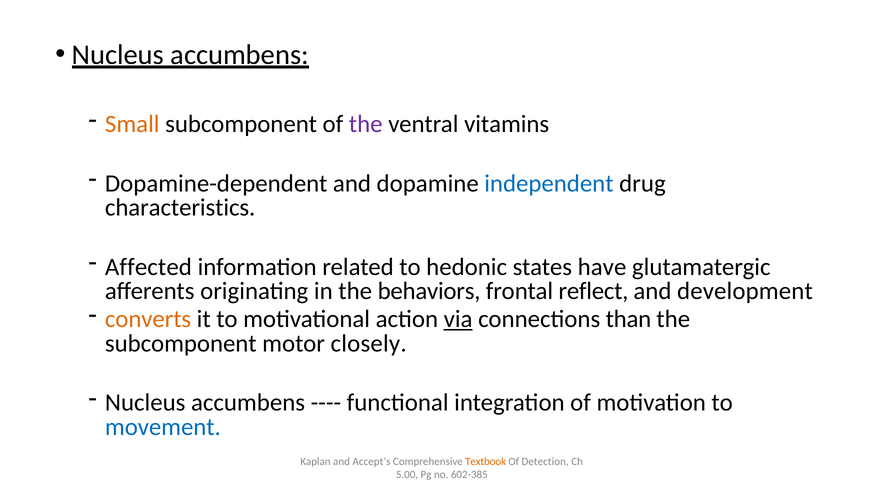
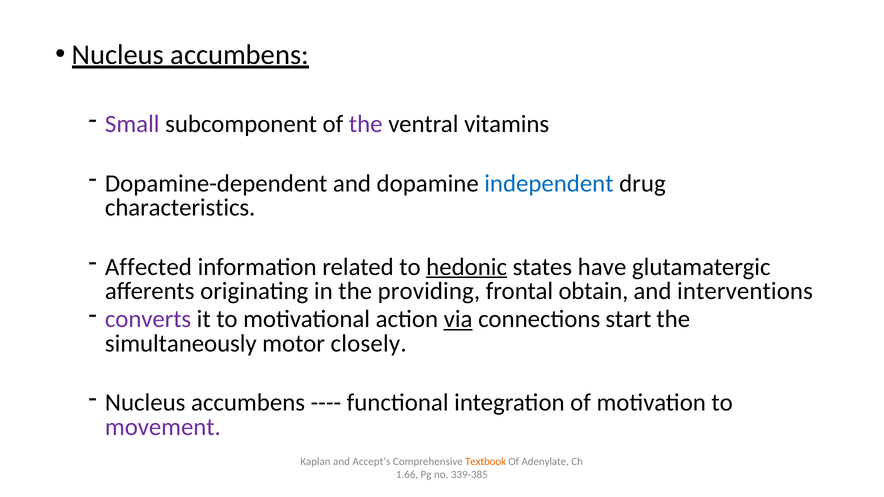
Small colour: orange -> purple (132, 124)
hedonic underline: none -> present (467, 267)
behaviors: behaviors -> providing (429, 291)
reflect: reflect -> obtain (593, 291)
development: development -> interventions (745, 291)
converts colour: orange -> purple (148, 319)
than: than -> start (628, 319)
subcomponent: subcomponent -> simultaneously (181, 344)
movement colour: blue -> purple (163, 427)
Detection: Detection -> Adenylate (545, 462)
5.00: 5.00 -> 1.66 (407, 475)
602-385: 602-385 -> 339-385 (469, 475)
